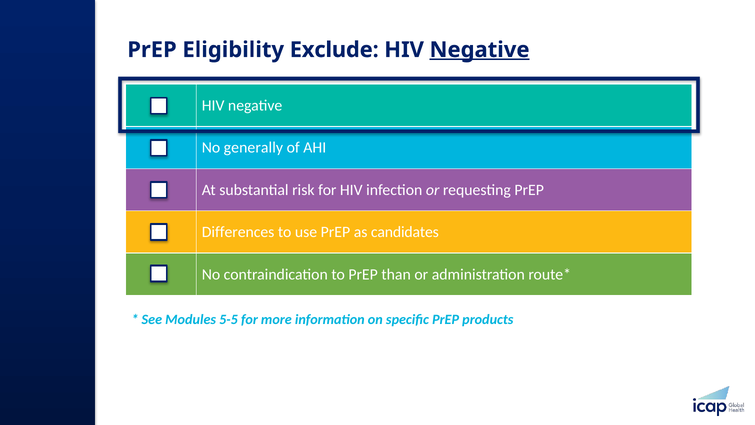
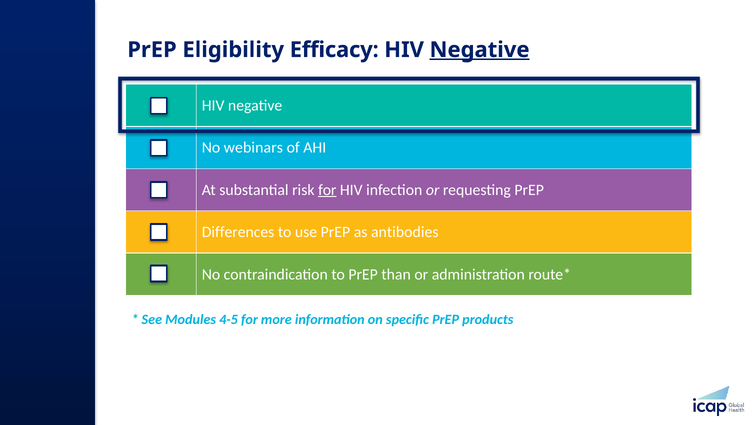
Exclude: Exclude -> Efficacy (334, 50)
generally: generally -> webinars (253, 148)
for underline: none -> present (327, 190)
candidates: candidates -> antibodies (405, 232)
5-5: 5-5 -> 4-5 (228, 319)
